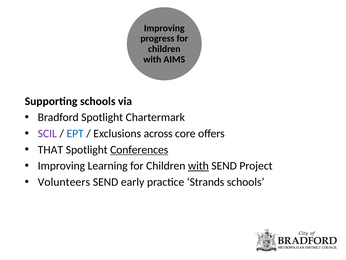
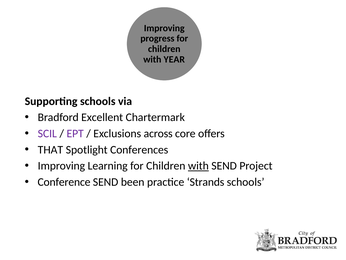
AIMS: AIMS -> YEAR (174, 59)
Bradford Spotlight: Spotlight -> Excellent (102, 117)
EPT colour: blue -> purple (75, 133)
Conferences underline: present -> none (139, 149)
Volunteers: Volunteers -> Conference (64, 182)
early: early -> been (133, 182)
